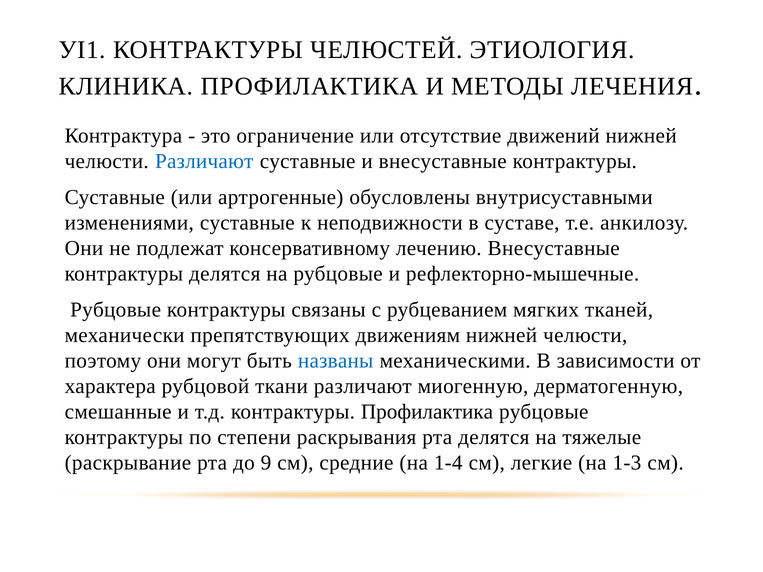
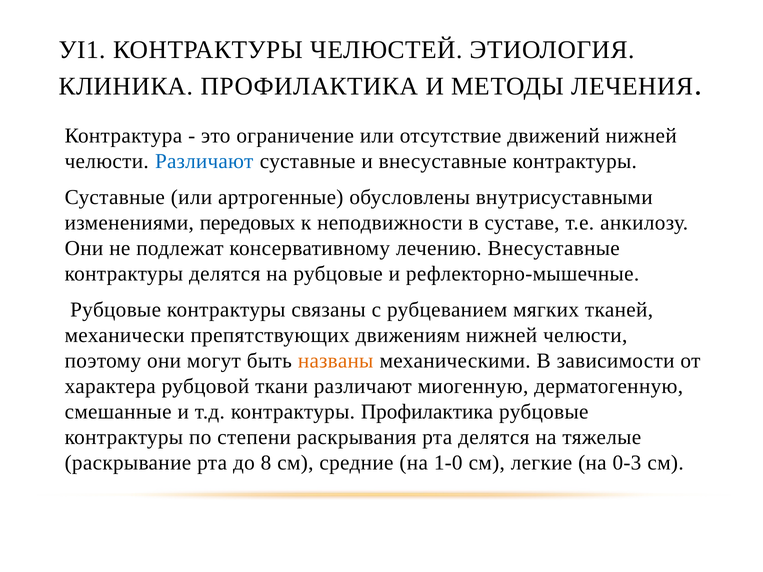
изменениями суставные: суставные -> передовых (248, 223)
названы colour: blue -> orange (336, 361)
9: 9 -> 8 (266, 463)
1-4: 1-4 -> 1-0 (448, 463)
1-3: 1-3 -> 0-3 (627, 463)
